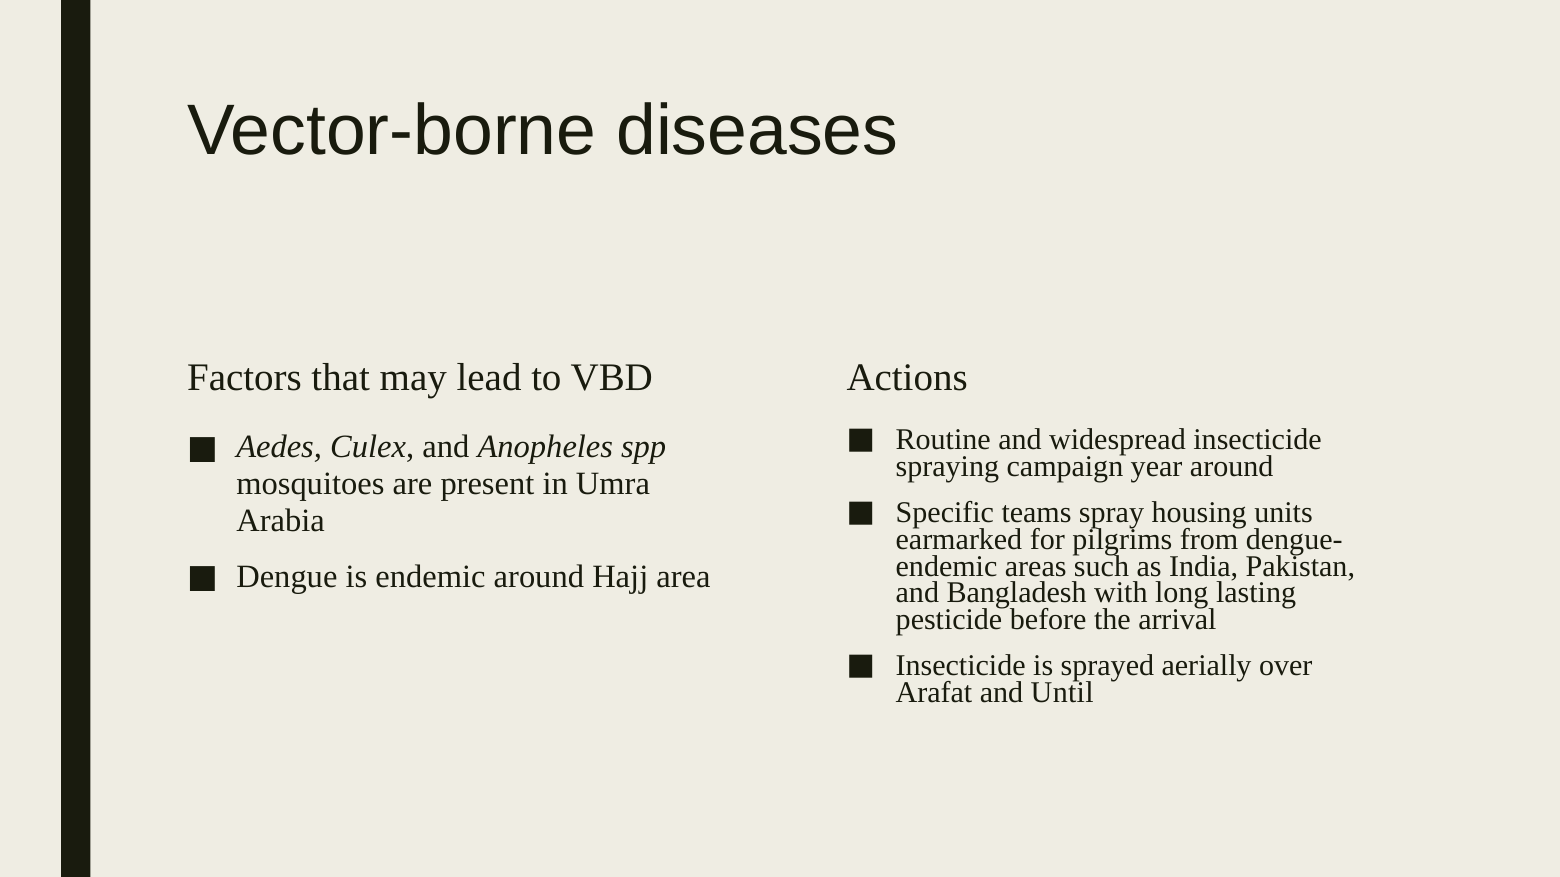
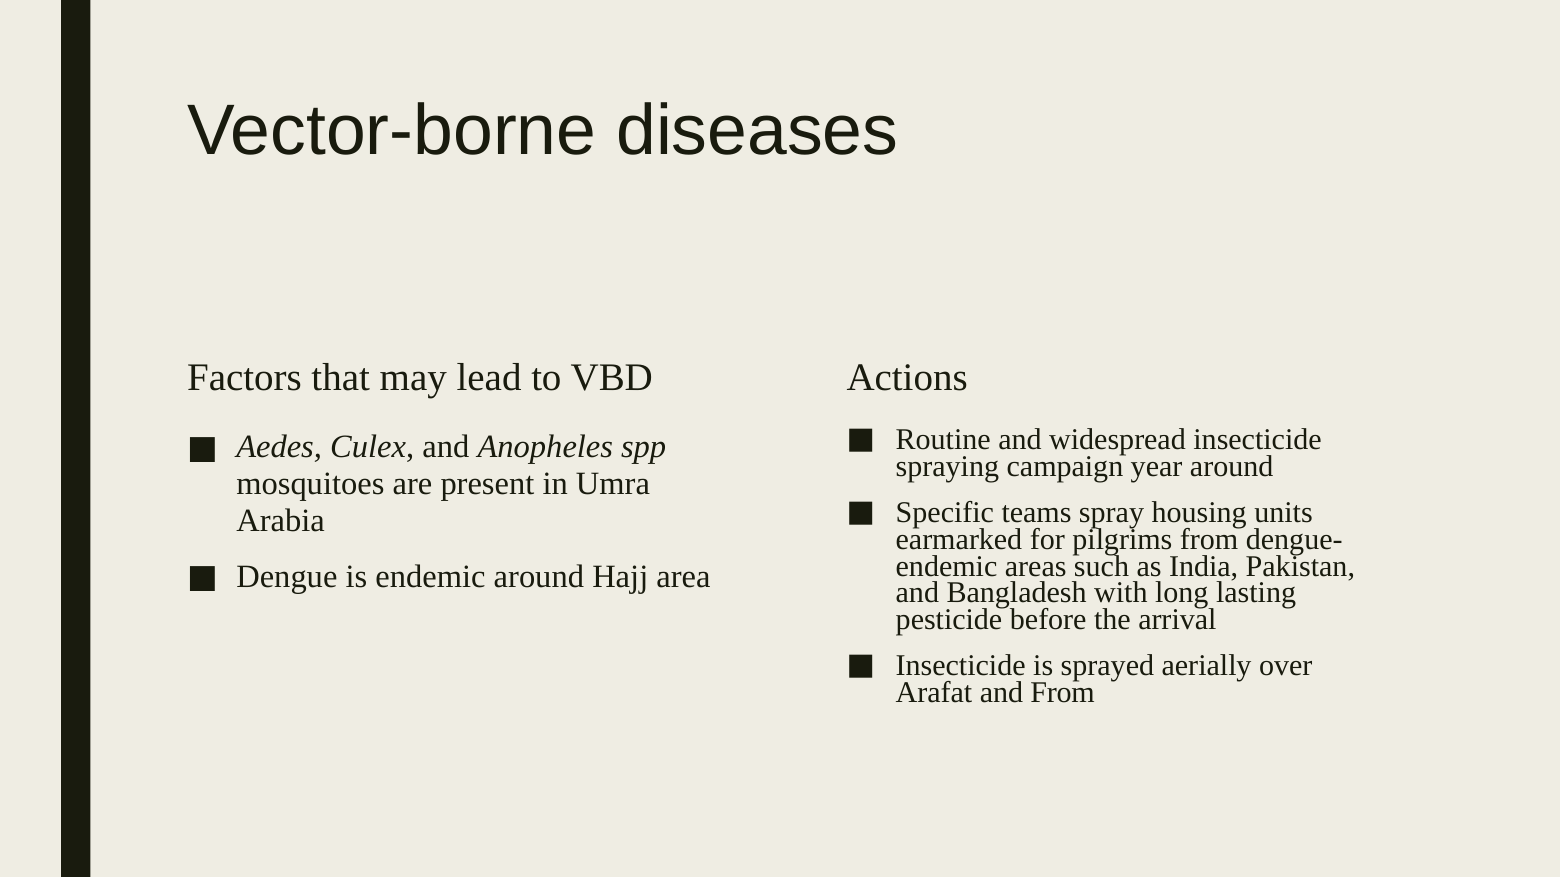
and Until: Until -> From (1063, 693)
